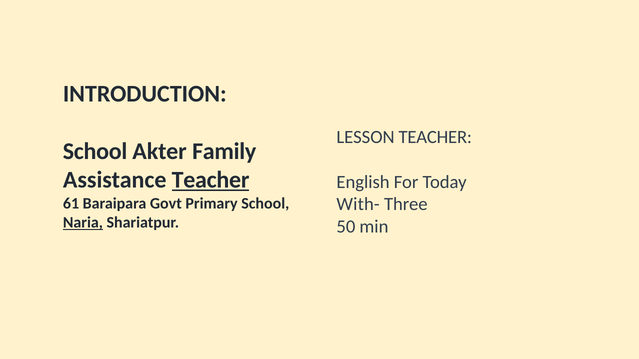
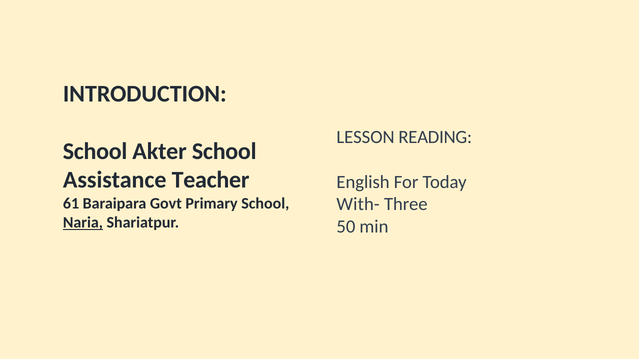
LESSON TEACHER: TEACHER -> READING (435, 137)
Akter Family: Family -> School (224, 151)
Teacher underline: present -> none (211, 180)
